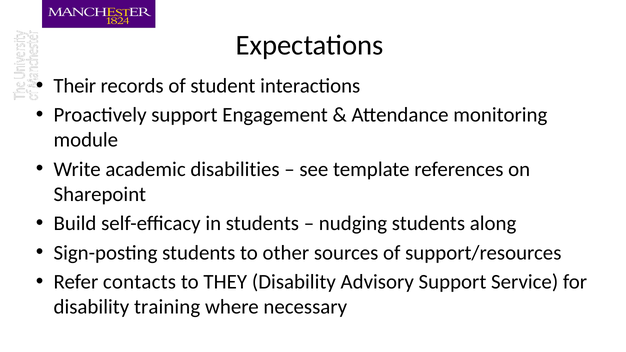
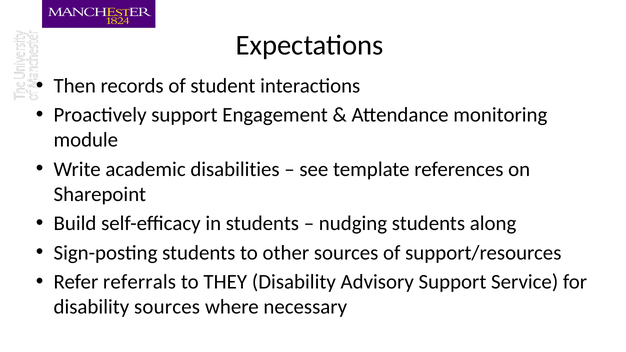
Their: Their -> Then (75, 86)
contacts: contacts -> referrals (139, 282)
disability training: training -> sources (167, 307)
